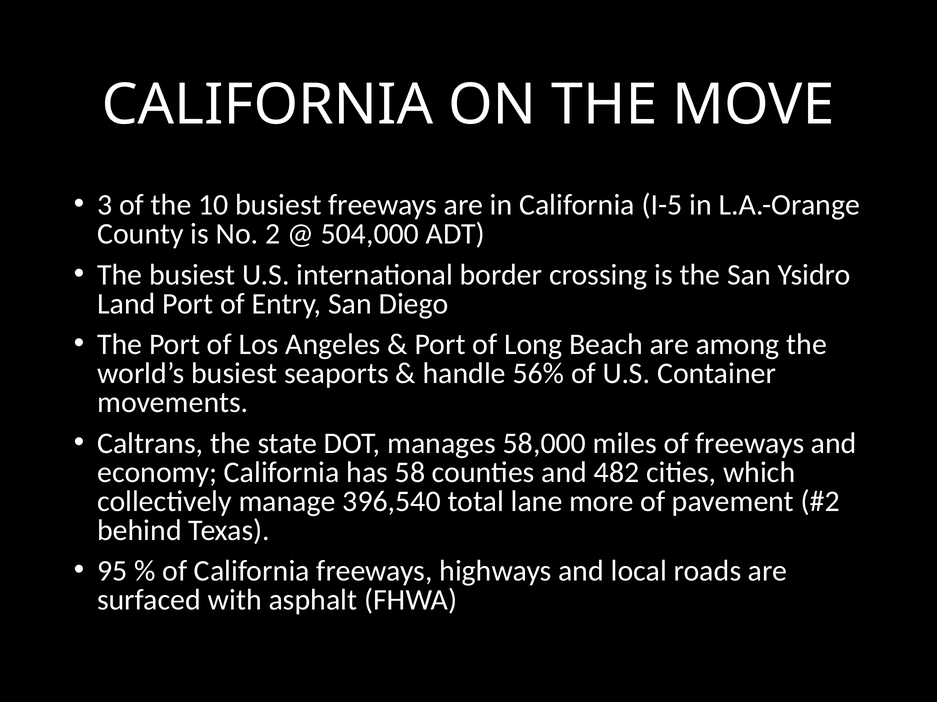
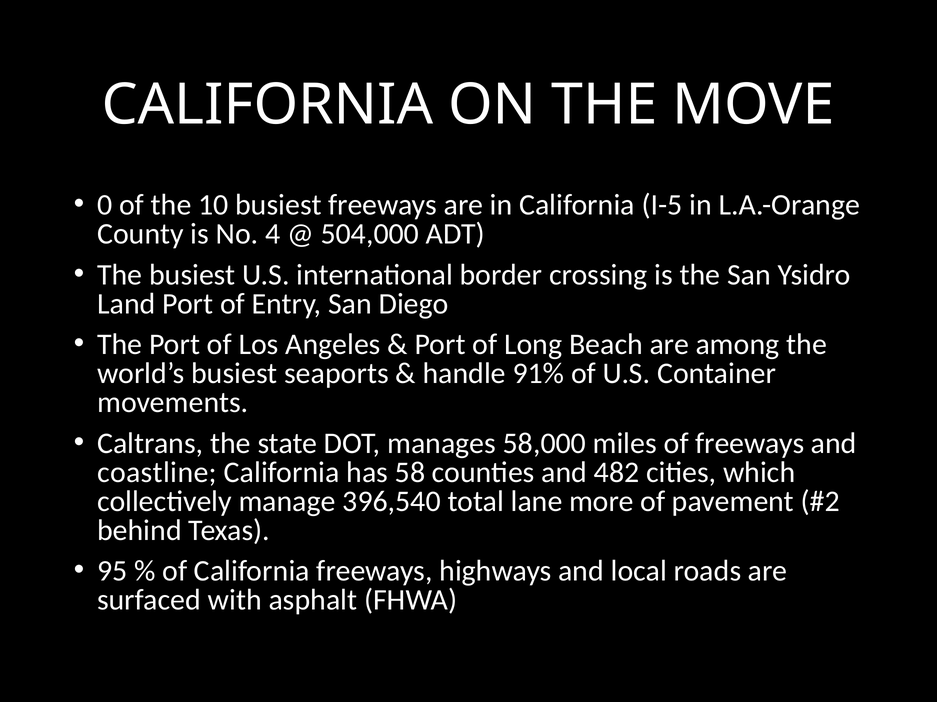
3: 3 -> 0 (105, 205)
2: 2 -> 4 (273, 234)
56%: 56% -> 91% (538, 374)
economy: economy -> coastline (157, 473)
